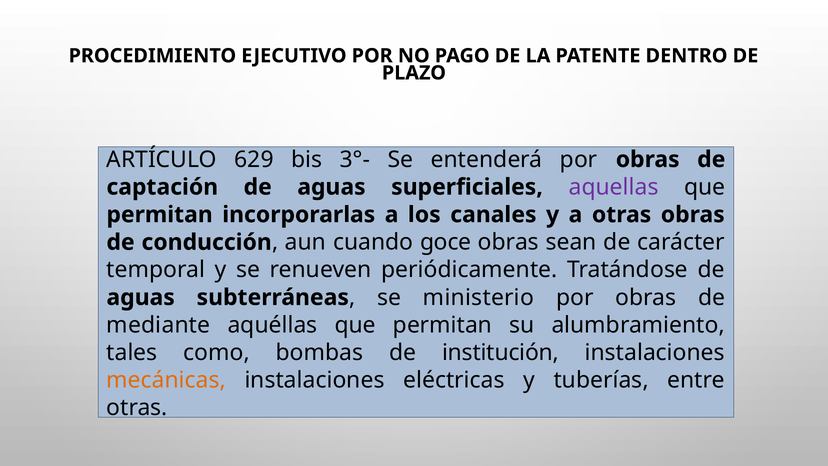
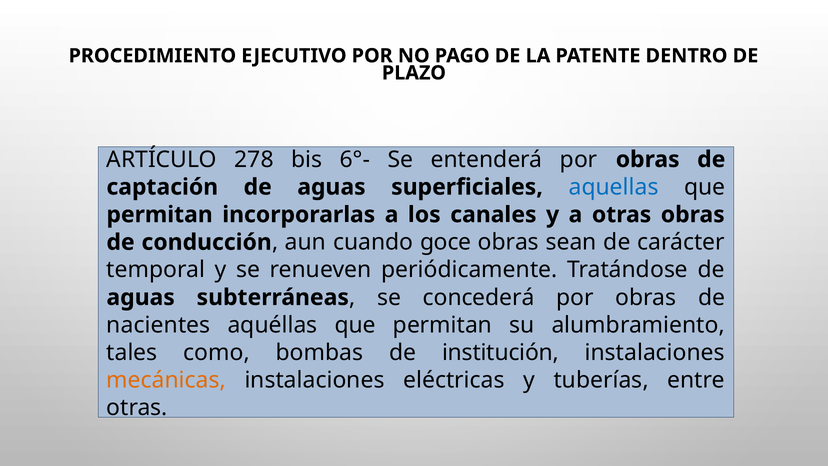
629: 629 -> 278 (254, 159)
3°-: 3°- -> 6°- (355, 159)
aquellas colour: purple -> blue (614, 187)
ministerio: ministerio -> concederá (479, 297)
mediante: mediante -> nacientes (158, 325)
